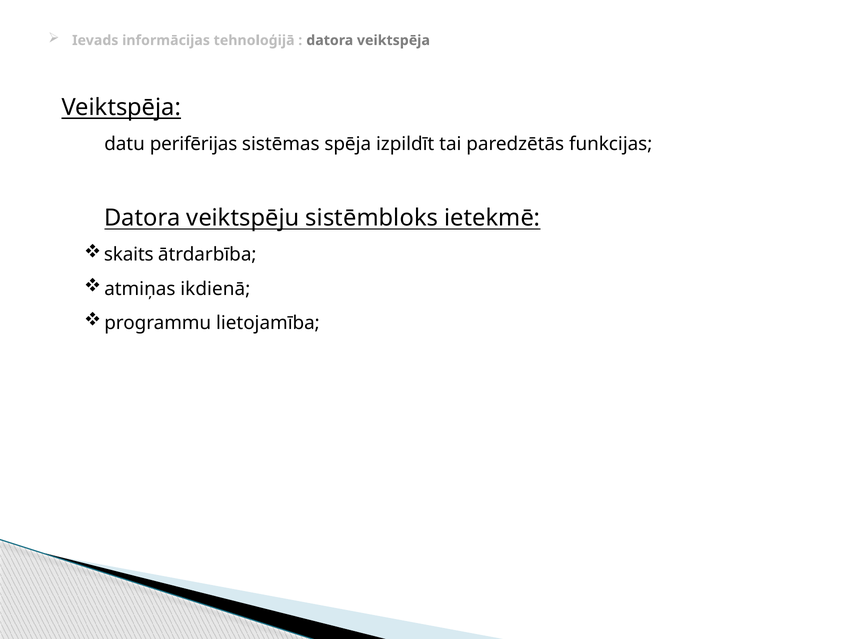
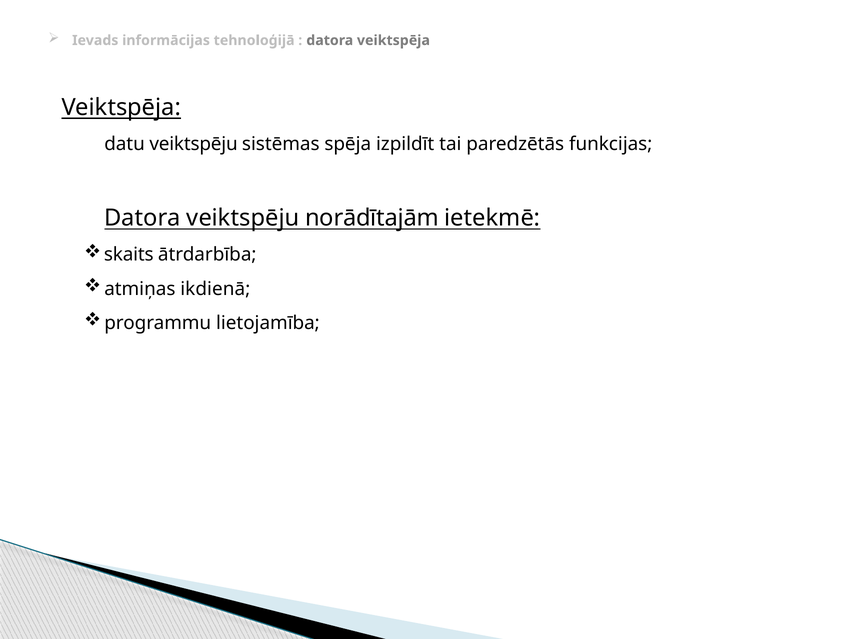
datu perifērijas: perifērijas -> veiktspēju (194, 144)
sistēmbloks: sistēmbloks -> norādītajām (372, 218)
